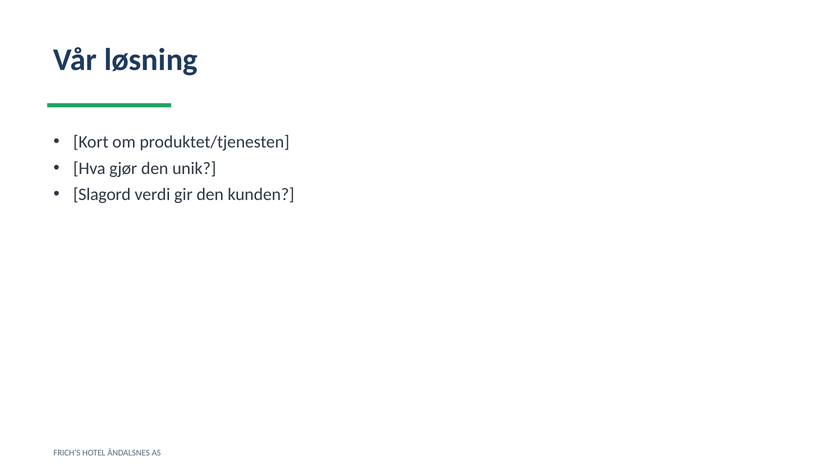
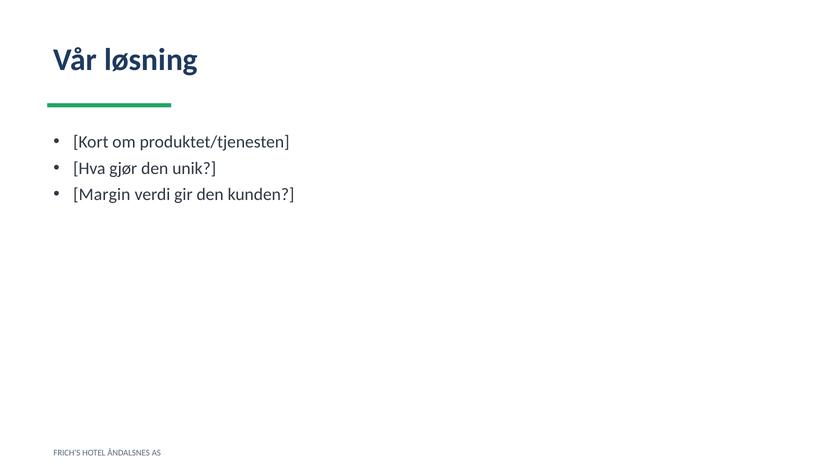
Slagord: Slagord -> Margin (102, 195)
